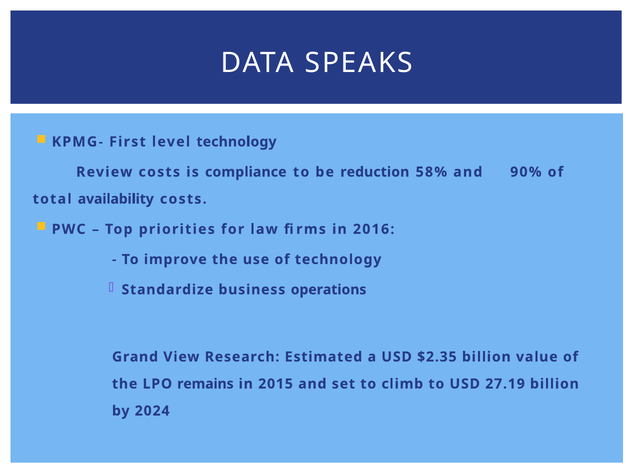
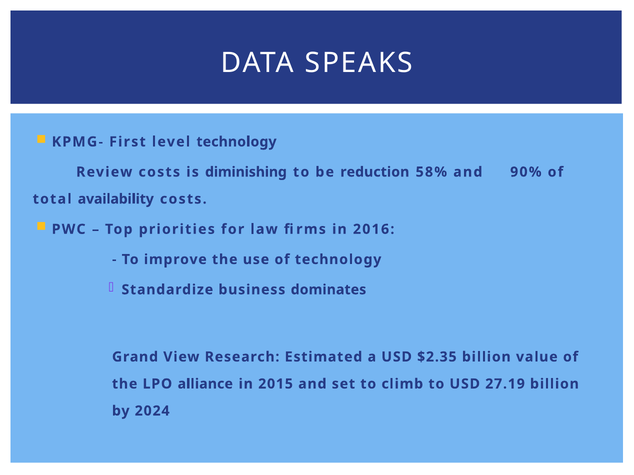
compliance: compliance -> diminishing (246, 172)
operations: operations -> dominates (328, 290)
remains: remains -> alliance (205, 384)
